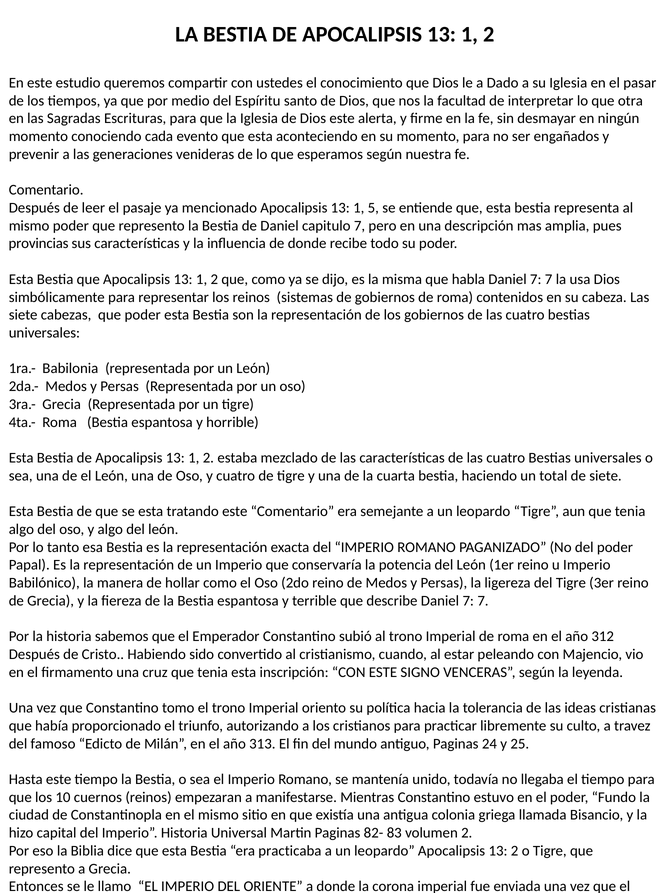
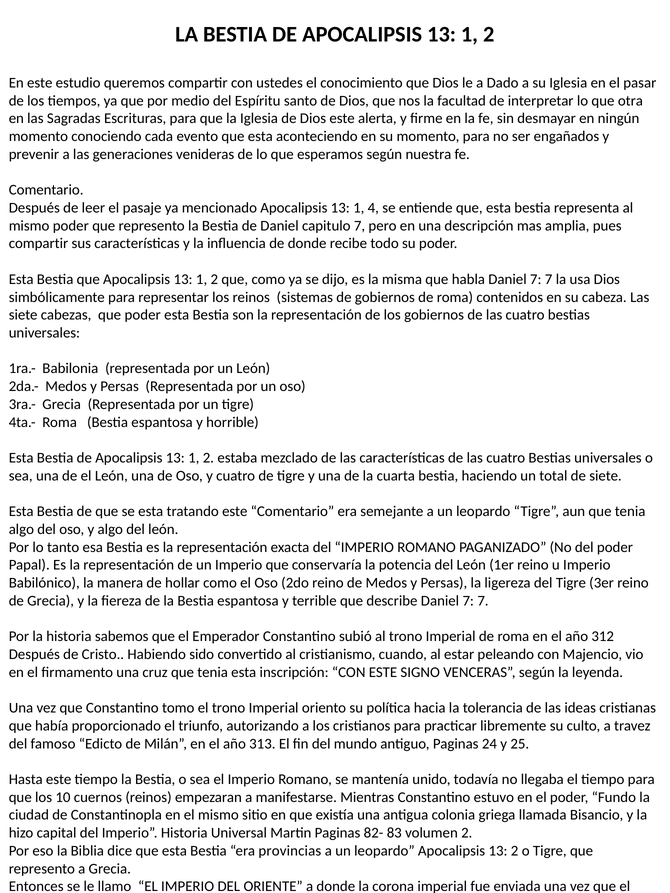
5: 5 -> 4 (373, 208)
provincias: provincias -> compartir (38, 244)
practicaba: practicaba -> provincias (290, 851)
